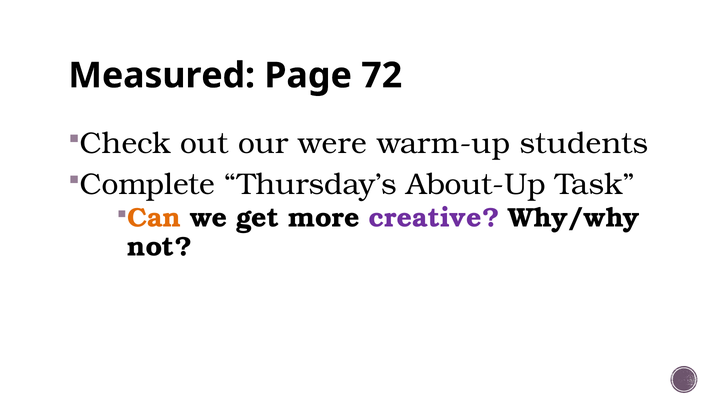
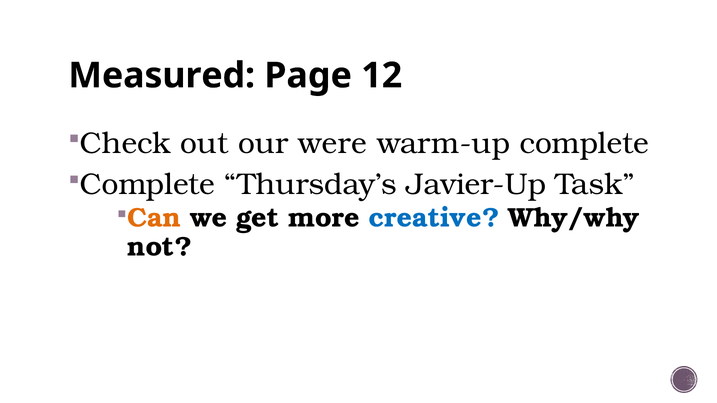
72: 72 -> 12 (382, 76)
students: students -> complete (584, 143)
About-Up: About-Up -> Javier-Up (476, 185)
creative colour: purple -> blue (434, 218)
